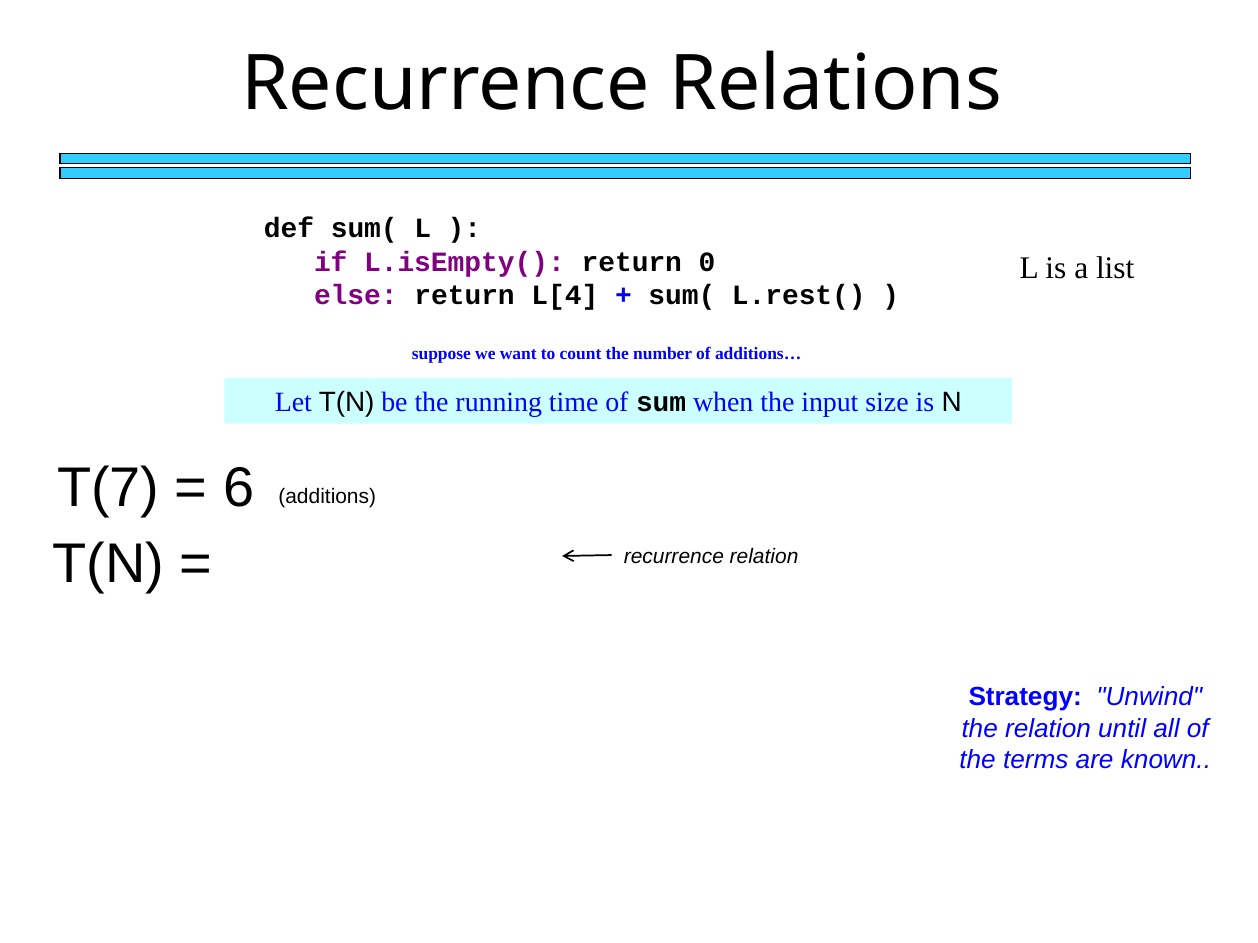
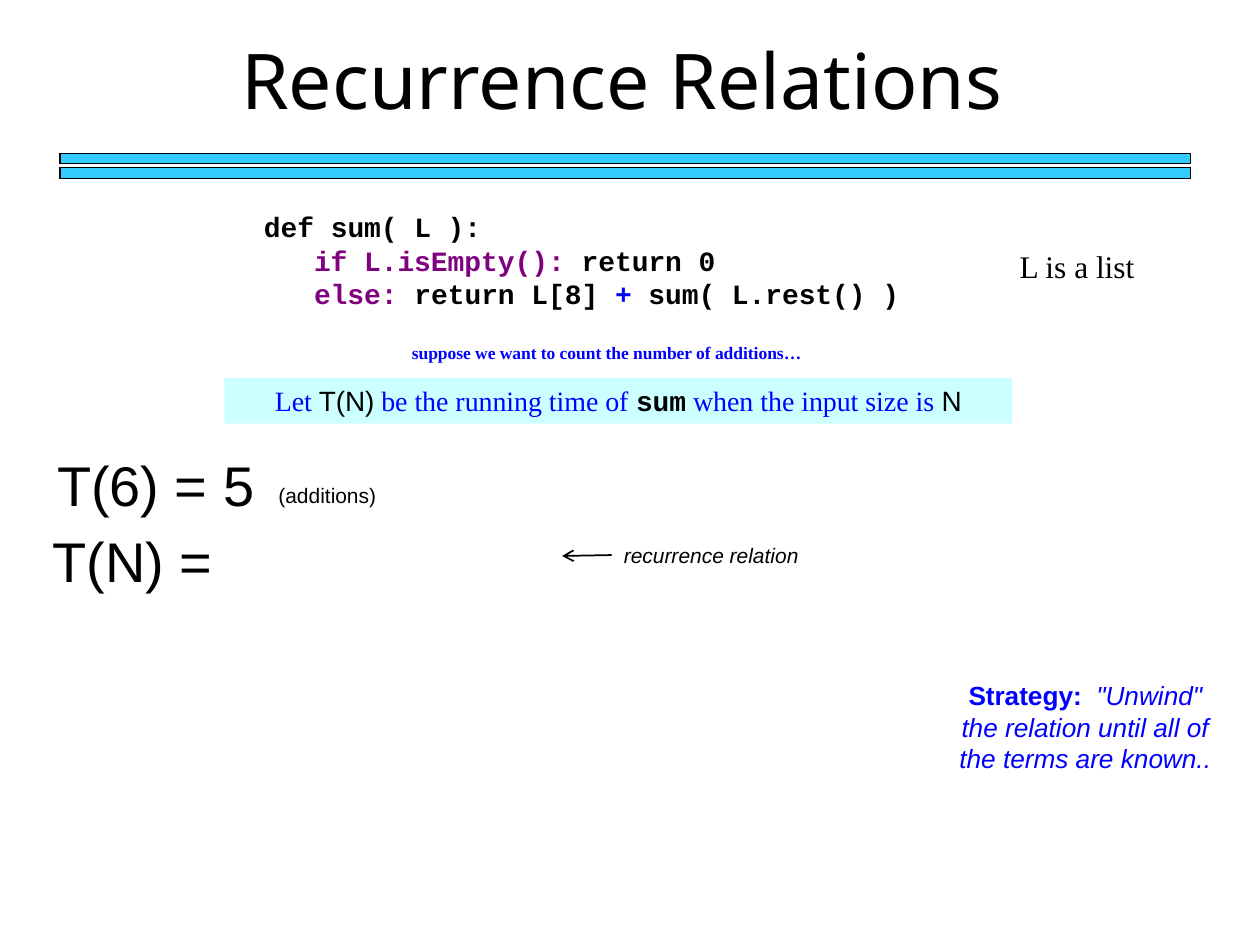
L[4: L[4 -> L[8 (565, 296)
T(7: T(7 -> T(6 (108, 489)
6: 6 -> 5 (239, 489)
